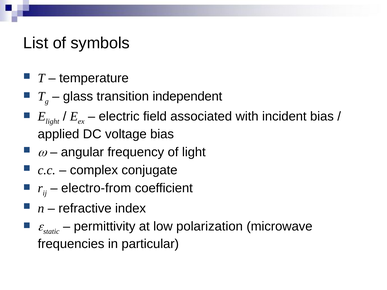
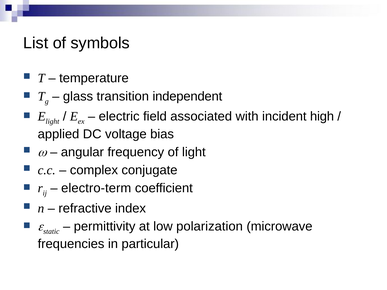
incident bias: bias -> high (322, 117)
electro-from: electro-from -> electro-term (96, 188)
